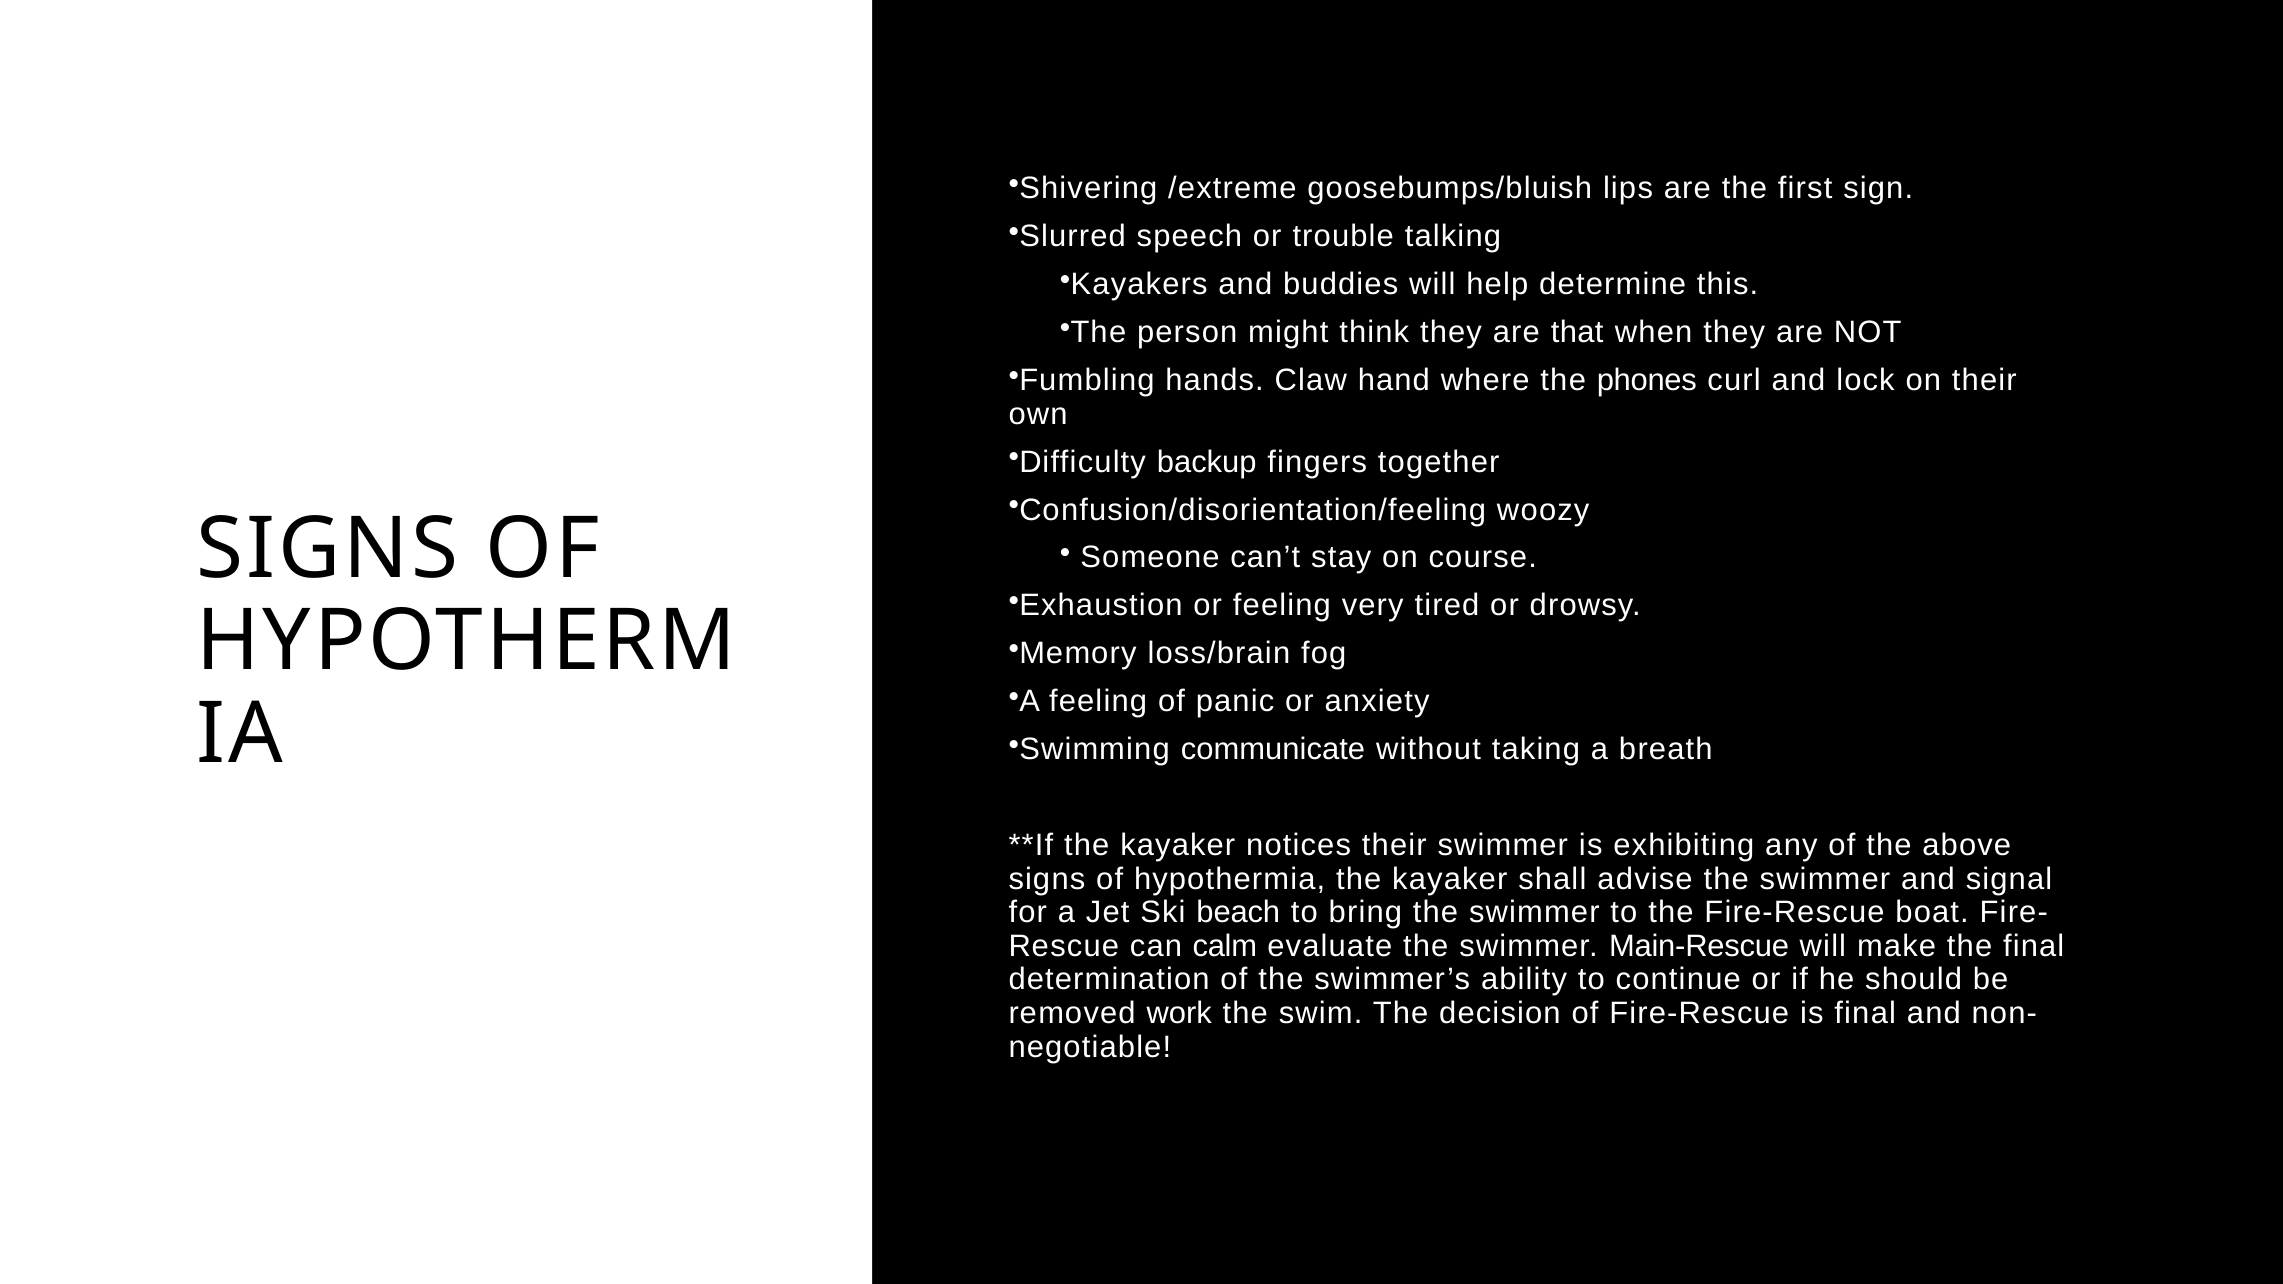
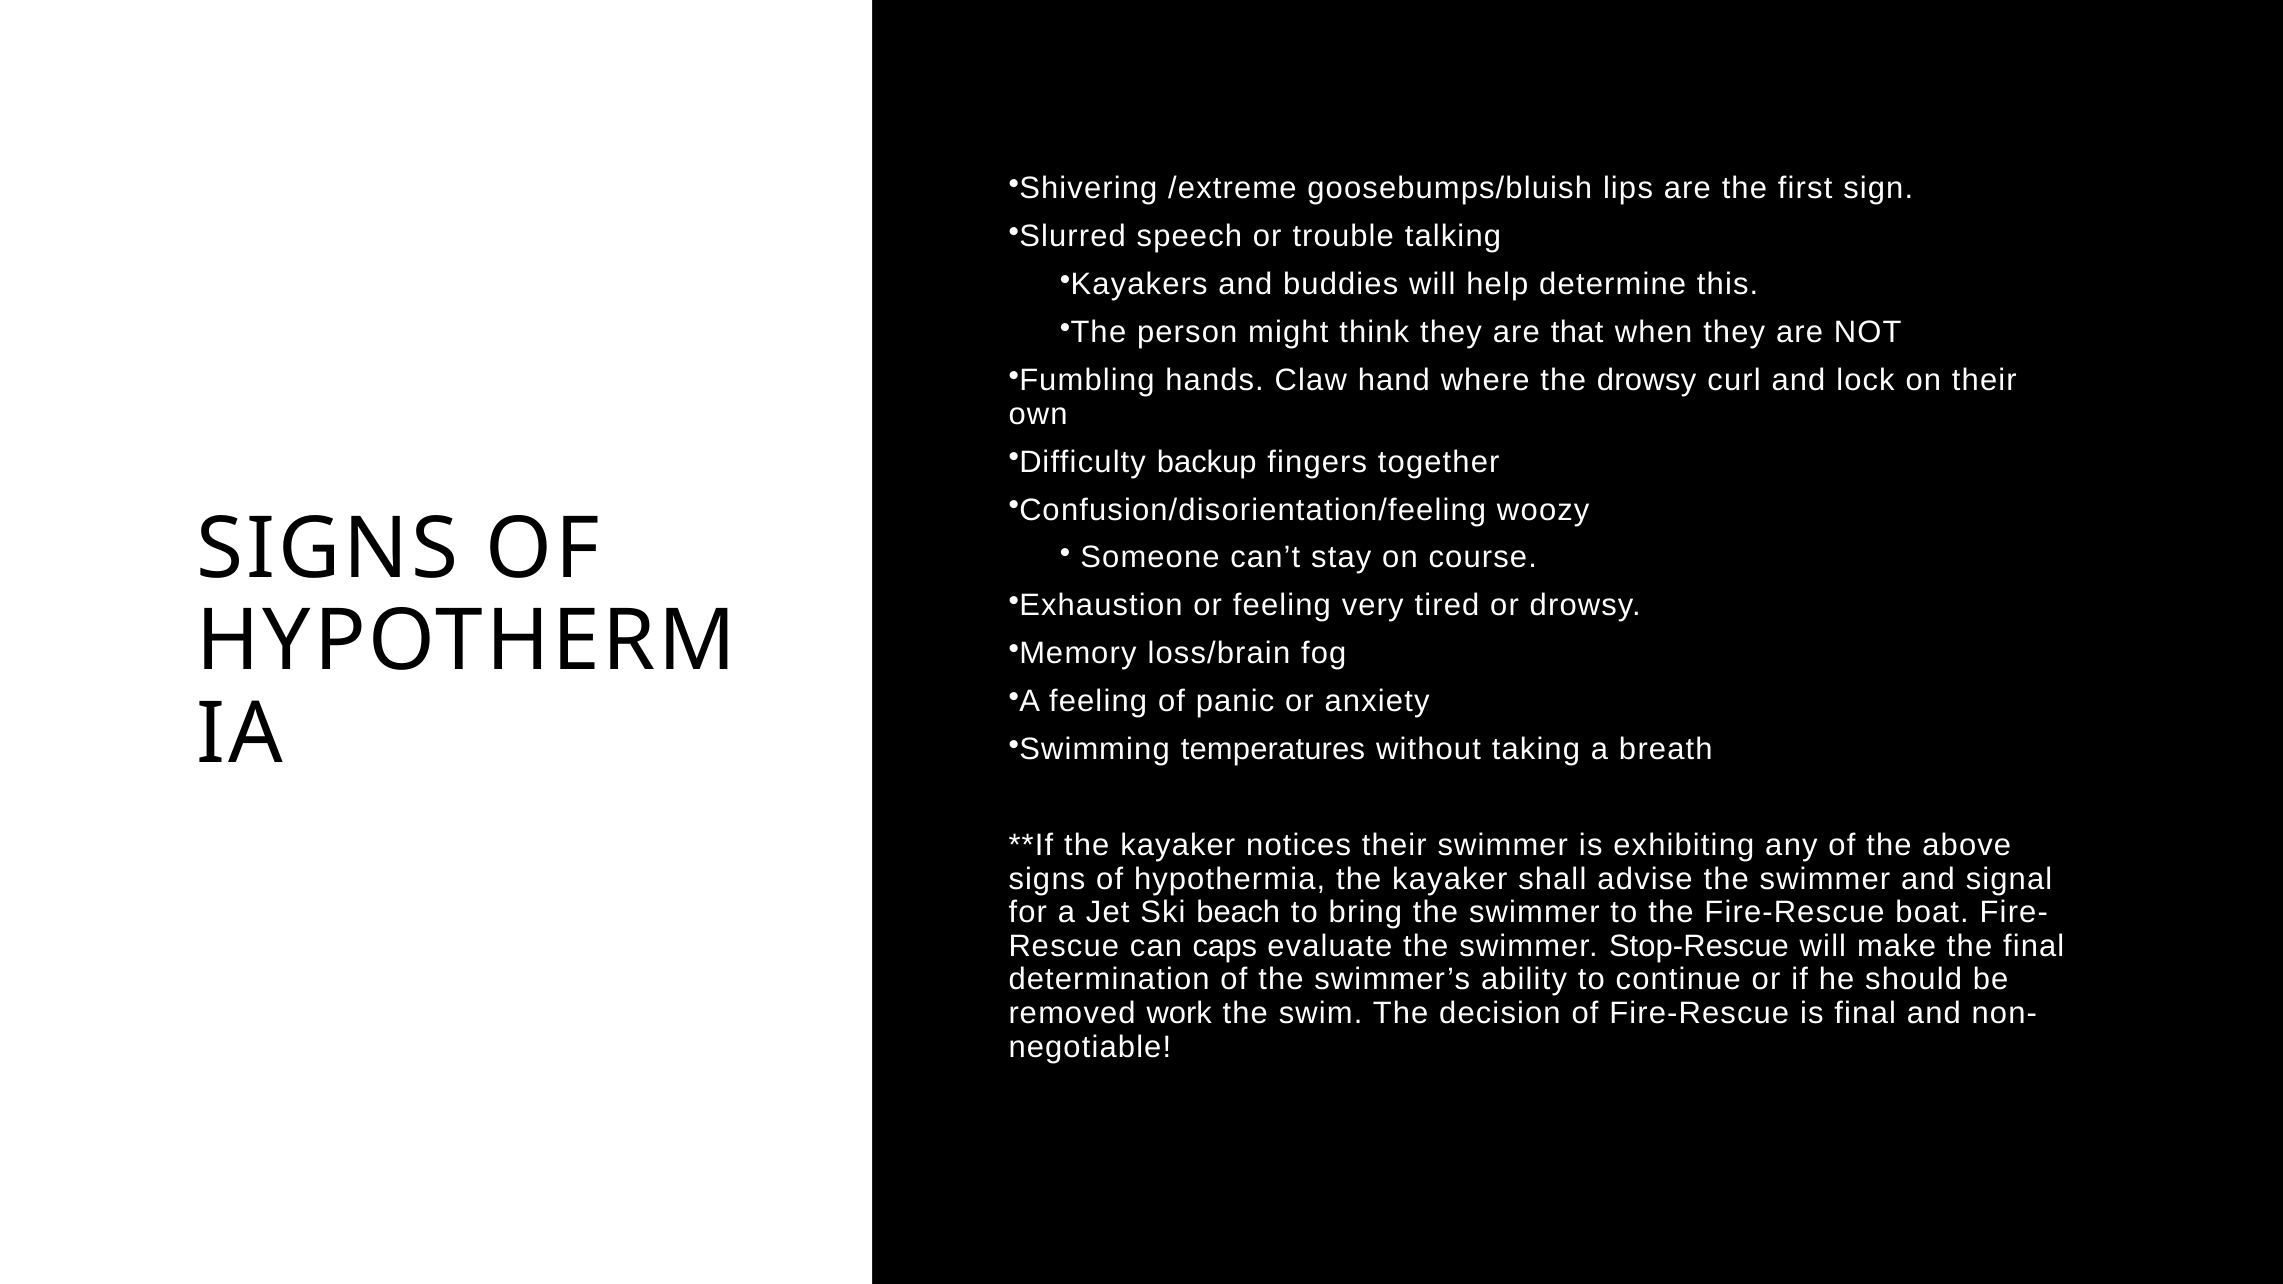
the phones: phones -> drowsy (1647, 380)
communicate: communicate -> temperatures (1273, 750)
calm: calm -> caps (1225, 946)
Main-Rescue: Main-Rescue -> Stop-Rescue (1699, 946)
